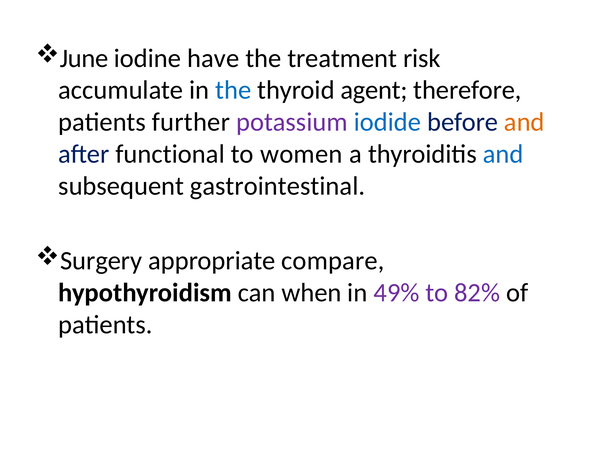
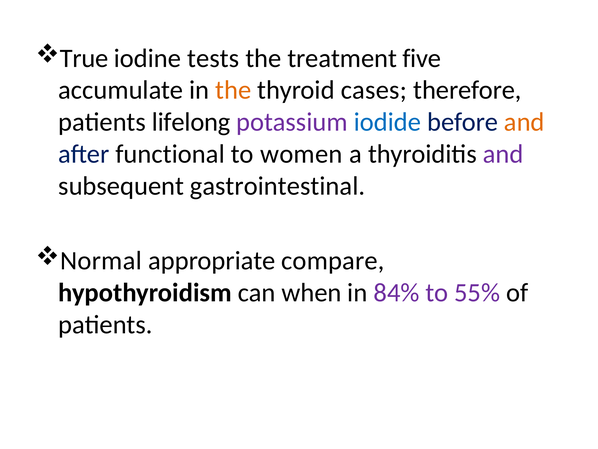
June: June -> True (84, 58)
have: have -> tests (213, 58)
risk: risk -> five (422, 58)
the colour: blue -> orange (233, 90)
agent: agent -> cases (374, 90)
further: further -> lifelong (191, 122)
and colour: blue -> purple (503, 154)
Surgery: Surgery -> Normal (101, 260)
49%: 49% -> 84% (397, 292)
82%: 82% -> 55% (477, 292)
